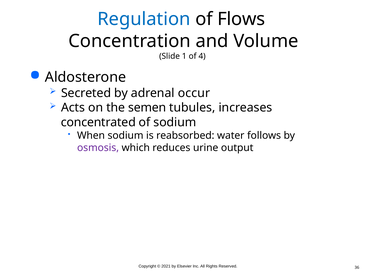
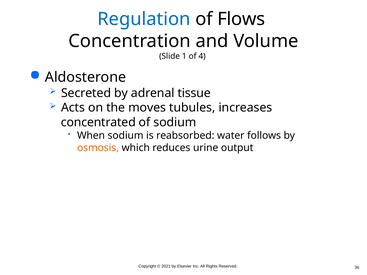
occur: occur -> tissue (194, 93)
semen: semen -> moves (147, 108)
osmosis colour: purple -> orange (98, 148)
